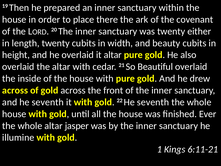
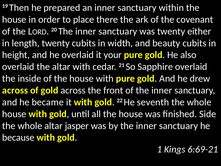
it altar: altar -> your (113, 55)
Beautiful: Beautiful -> Sapphire (155, 67)
and he seventh: seventh -> became (48, 102)
Ever: Ever -> Side (208, 114)
illumine: illumine -> because (18, 137)
6:11-21: 6:11-21 -> 6:69-21 (203, 149)
